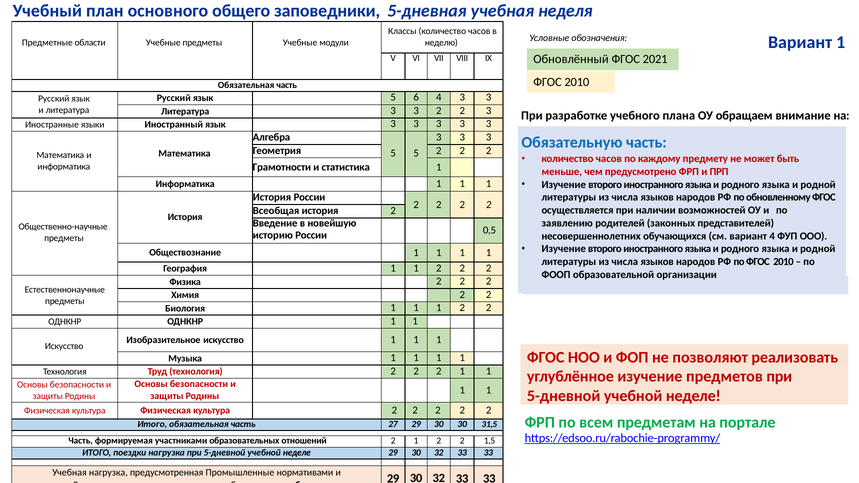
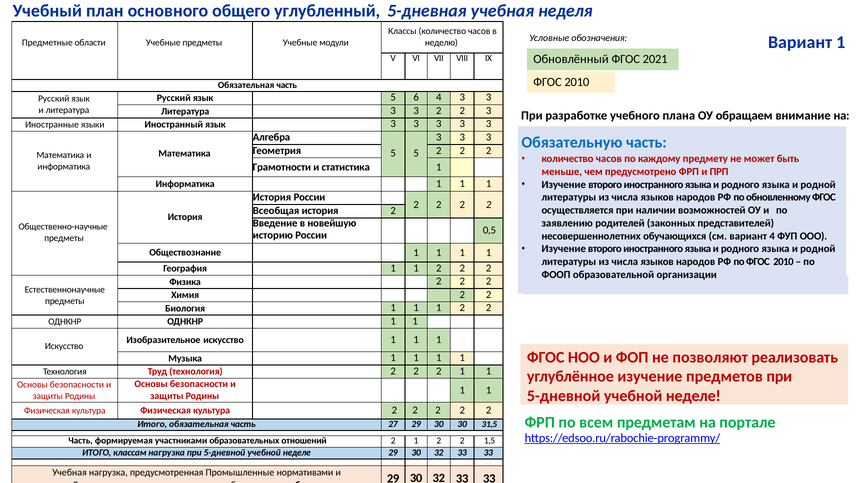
заповедники: заповедники -> углубленный (327, 11)
поездки: поездки -> классам (130, 453)
